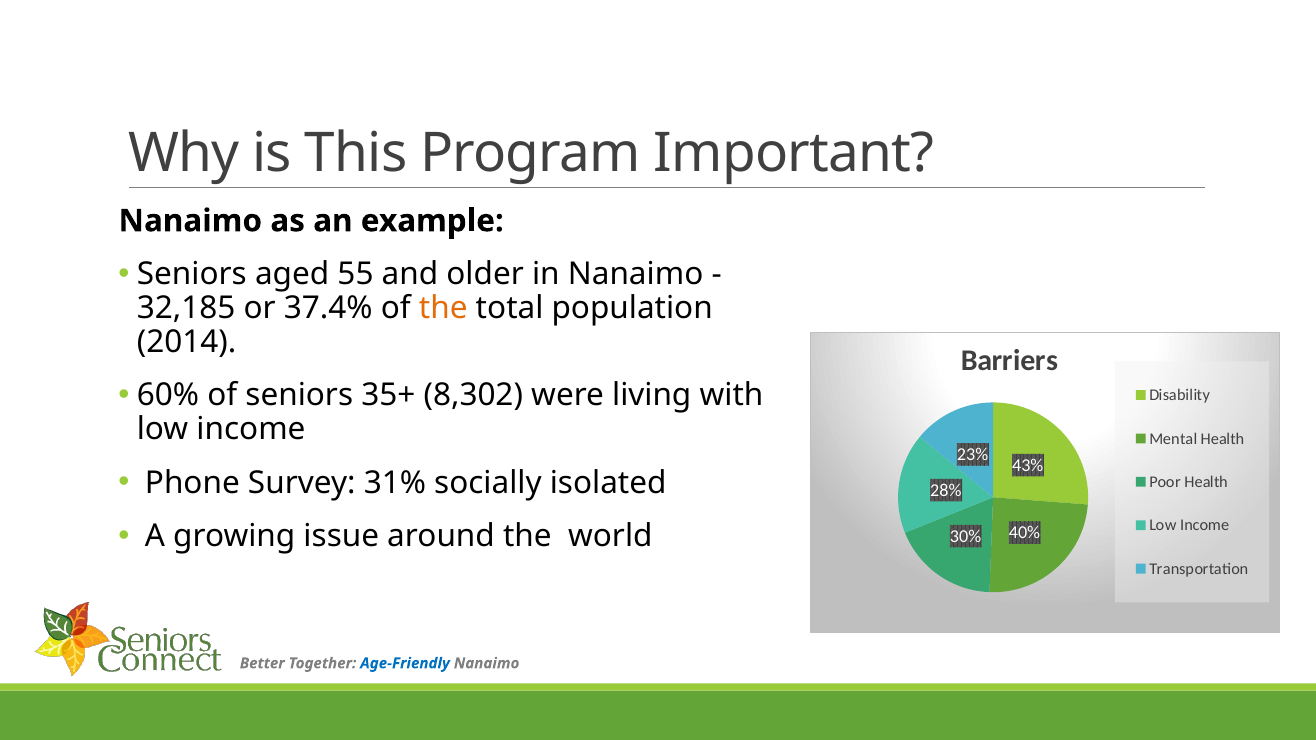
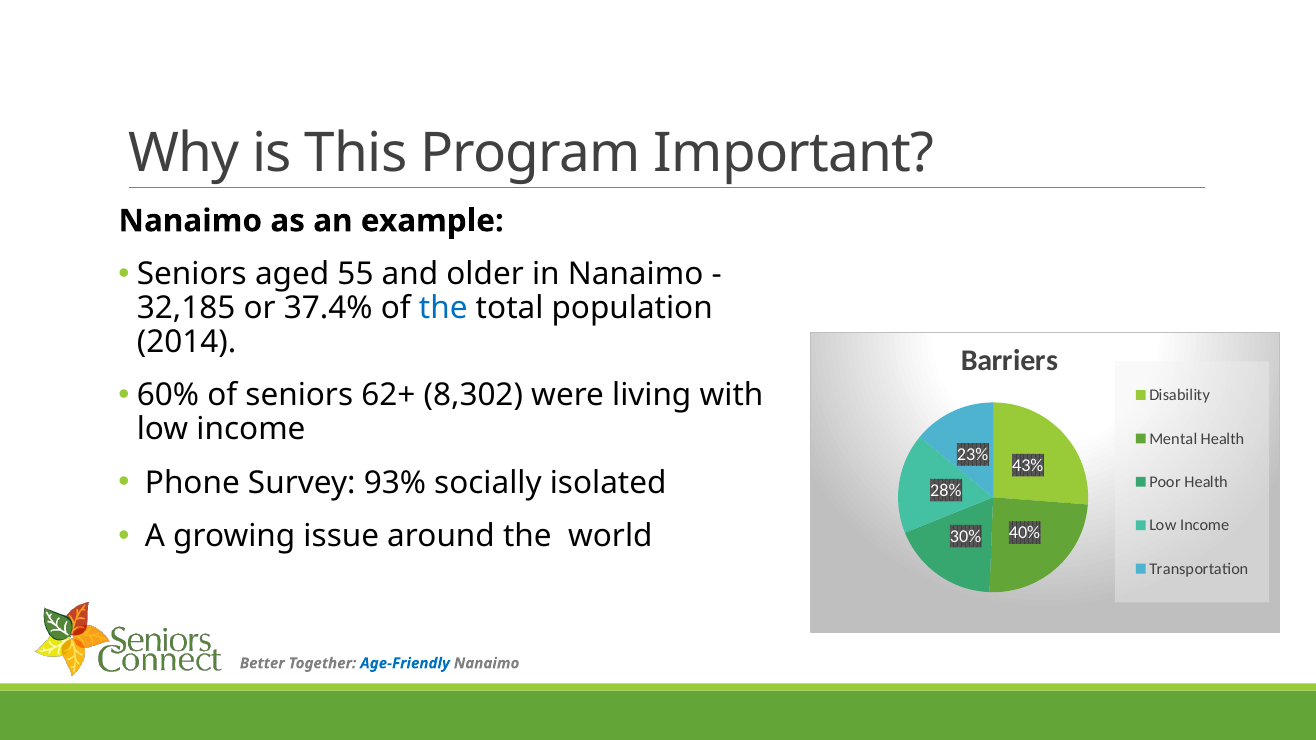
the colour: orange -> blue (443, 308)
35+: 35+ -> 62+ (388, 396)
31%: 31% -> 93% (395, 483)
